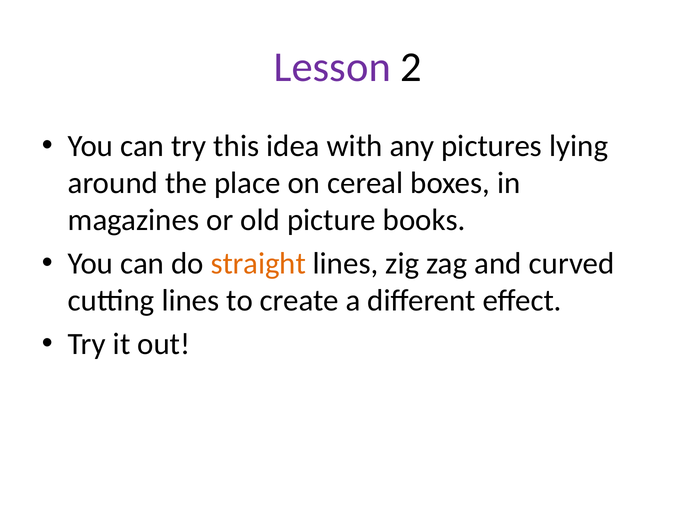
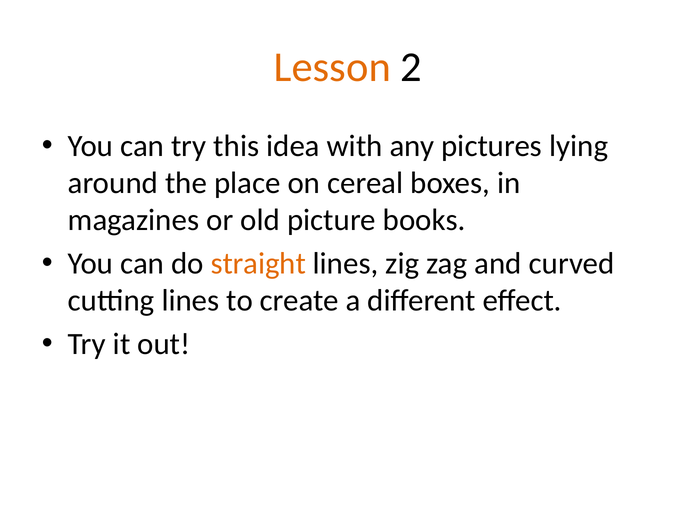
Lesson colour: purple -> orange (332, 67)
